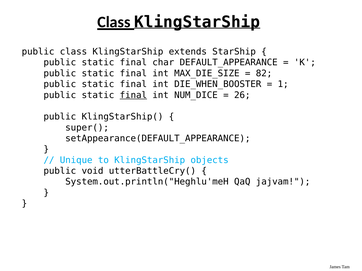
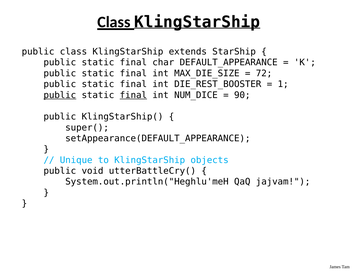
82: 82 -> 72 (264, 73)
DIE_WHEN_BOOSTER: DIE_WHEN_BOOSTER -> DIE_REST_BOOSTER (218, 84)
public underline: none -> present (60, 95)
26: 26 -> 90 (242, 95)
